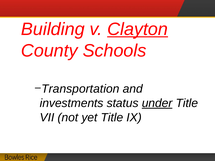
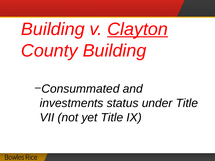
County Schools: Schools -> Building (115, 51)
Transportation: Transportation -> Consummated (80, 89)
under underline: present -> none (157, 103)
